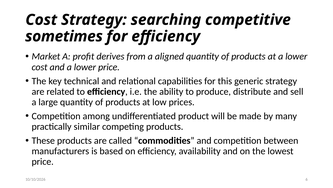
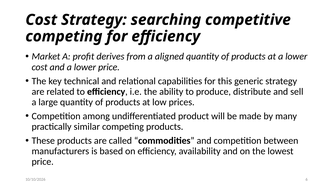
sometimes: sometimes -> competing (64, 36)
